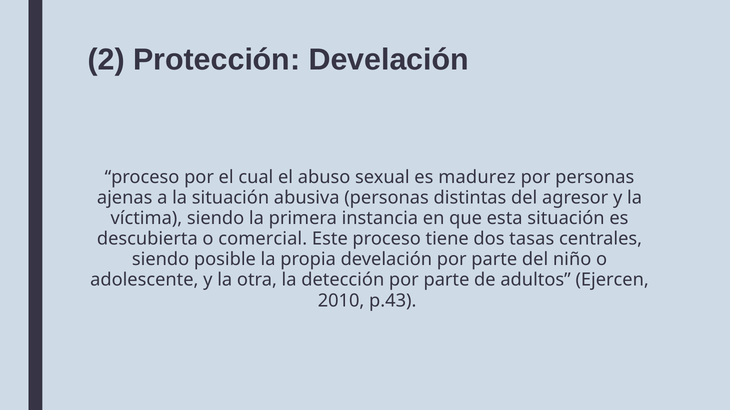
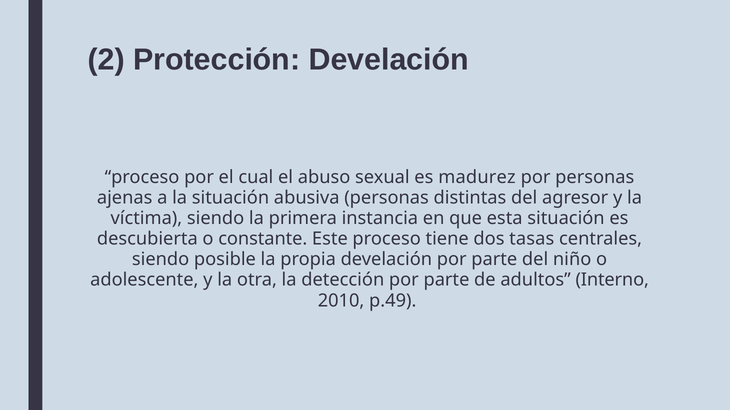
comercial: comercial -> constante (263, 239)
Ejercen: Ejercen -> Interno (612, 280)
p.43: p.43 -> p.49 (393, 301)
